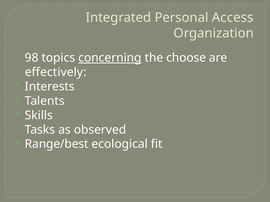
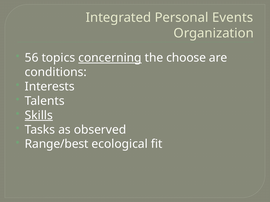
Access: Access -> Events (233, 18)
98: 98 -> 56 (32, 58)
effectively: effectively -> conditions (56, 72)
Skills underline: none -> present (39, 116)
